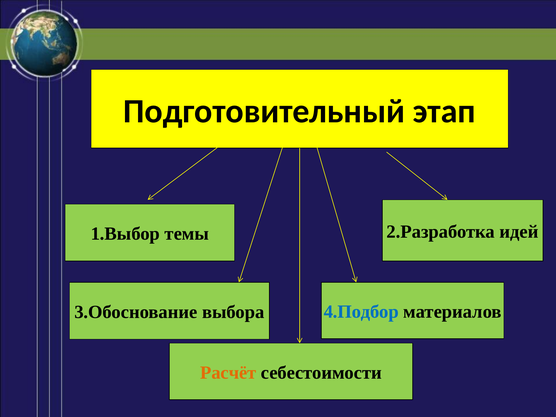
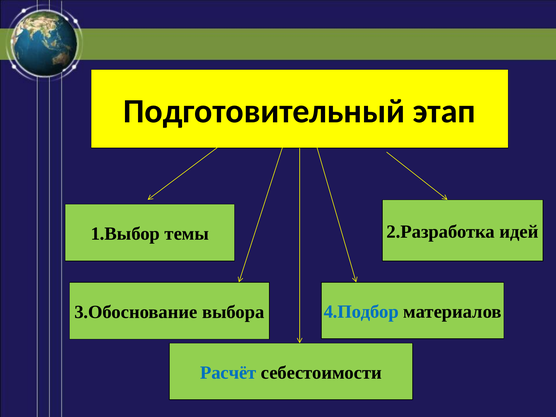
Расчёт colour: orange -> blue (228, 373)
